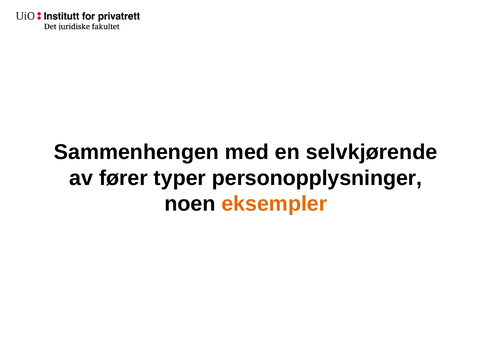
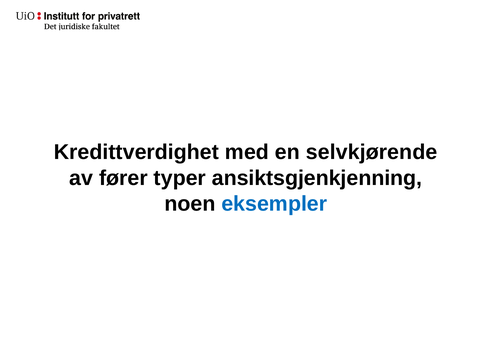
Sammenhengen: Sammenhengen -> Kredittverdighet (136, 152)
personopplysninger: personopplysninger -> ansiktsgjenkjenning (317, 178)
eksempler colour: orange -> blue (274, 203)
